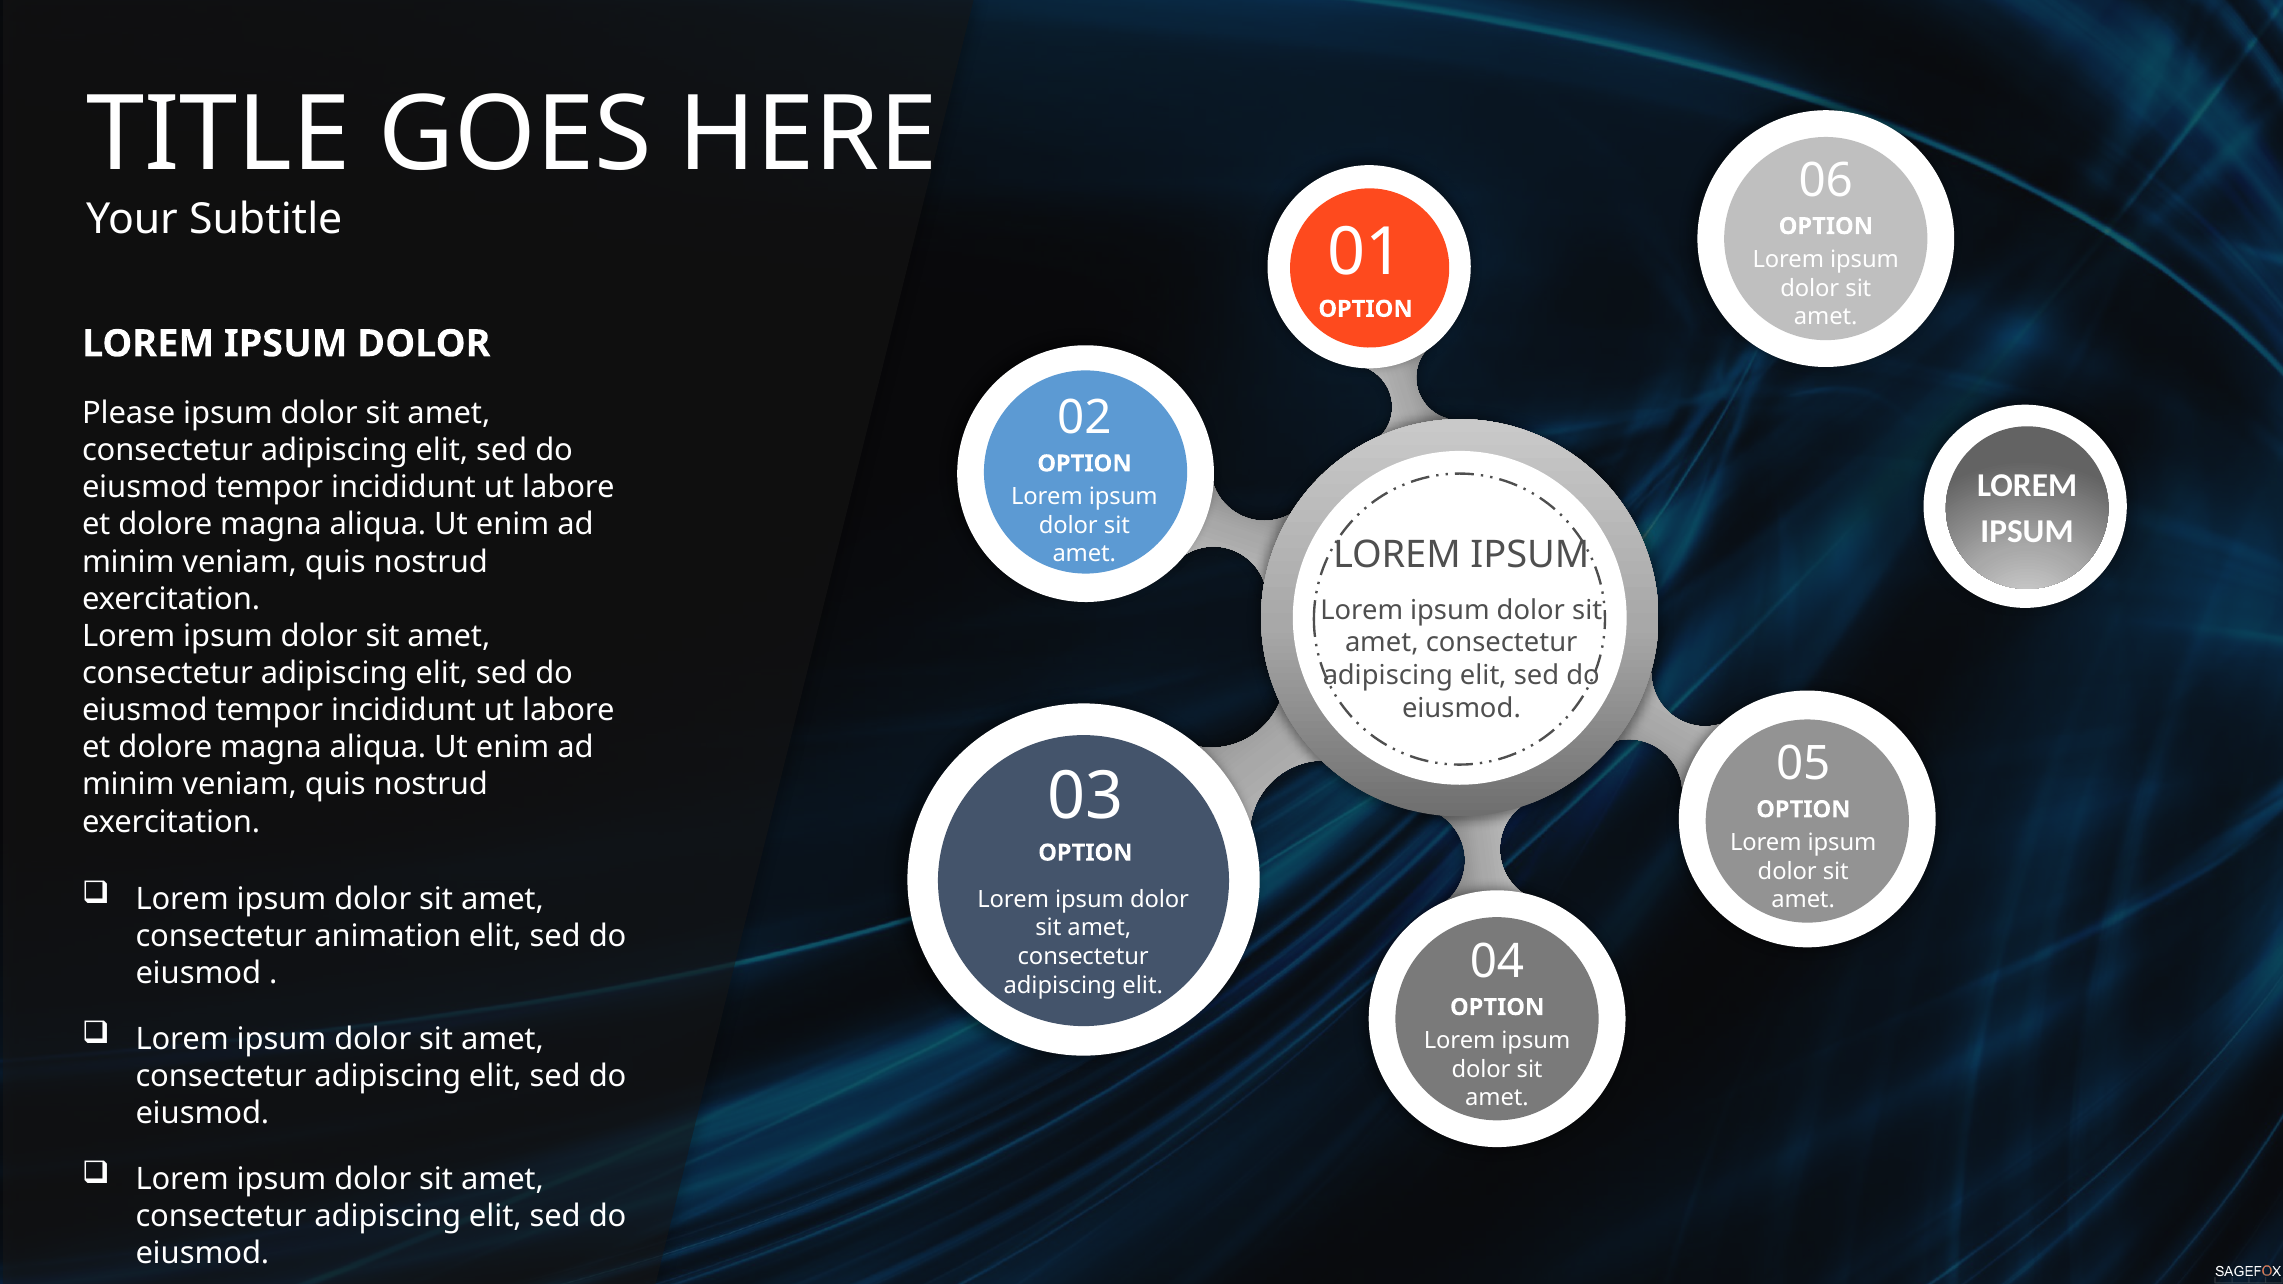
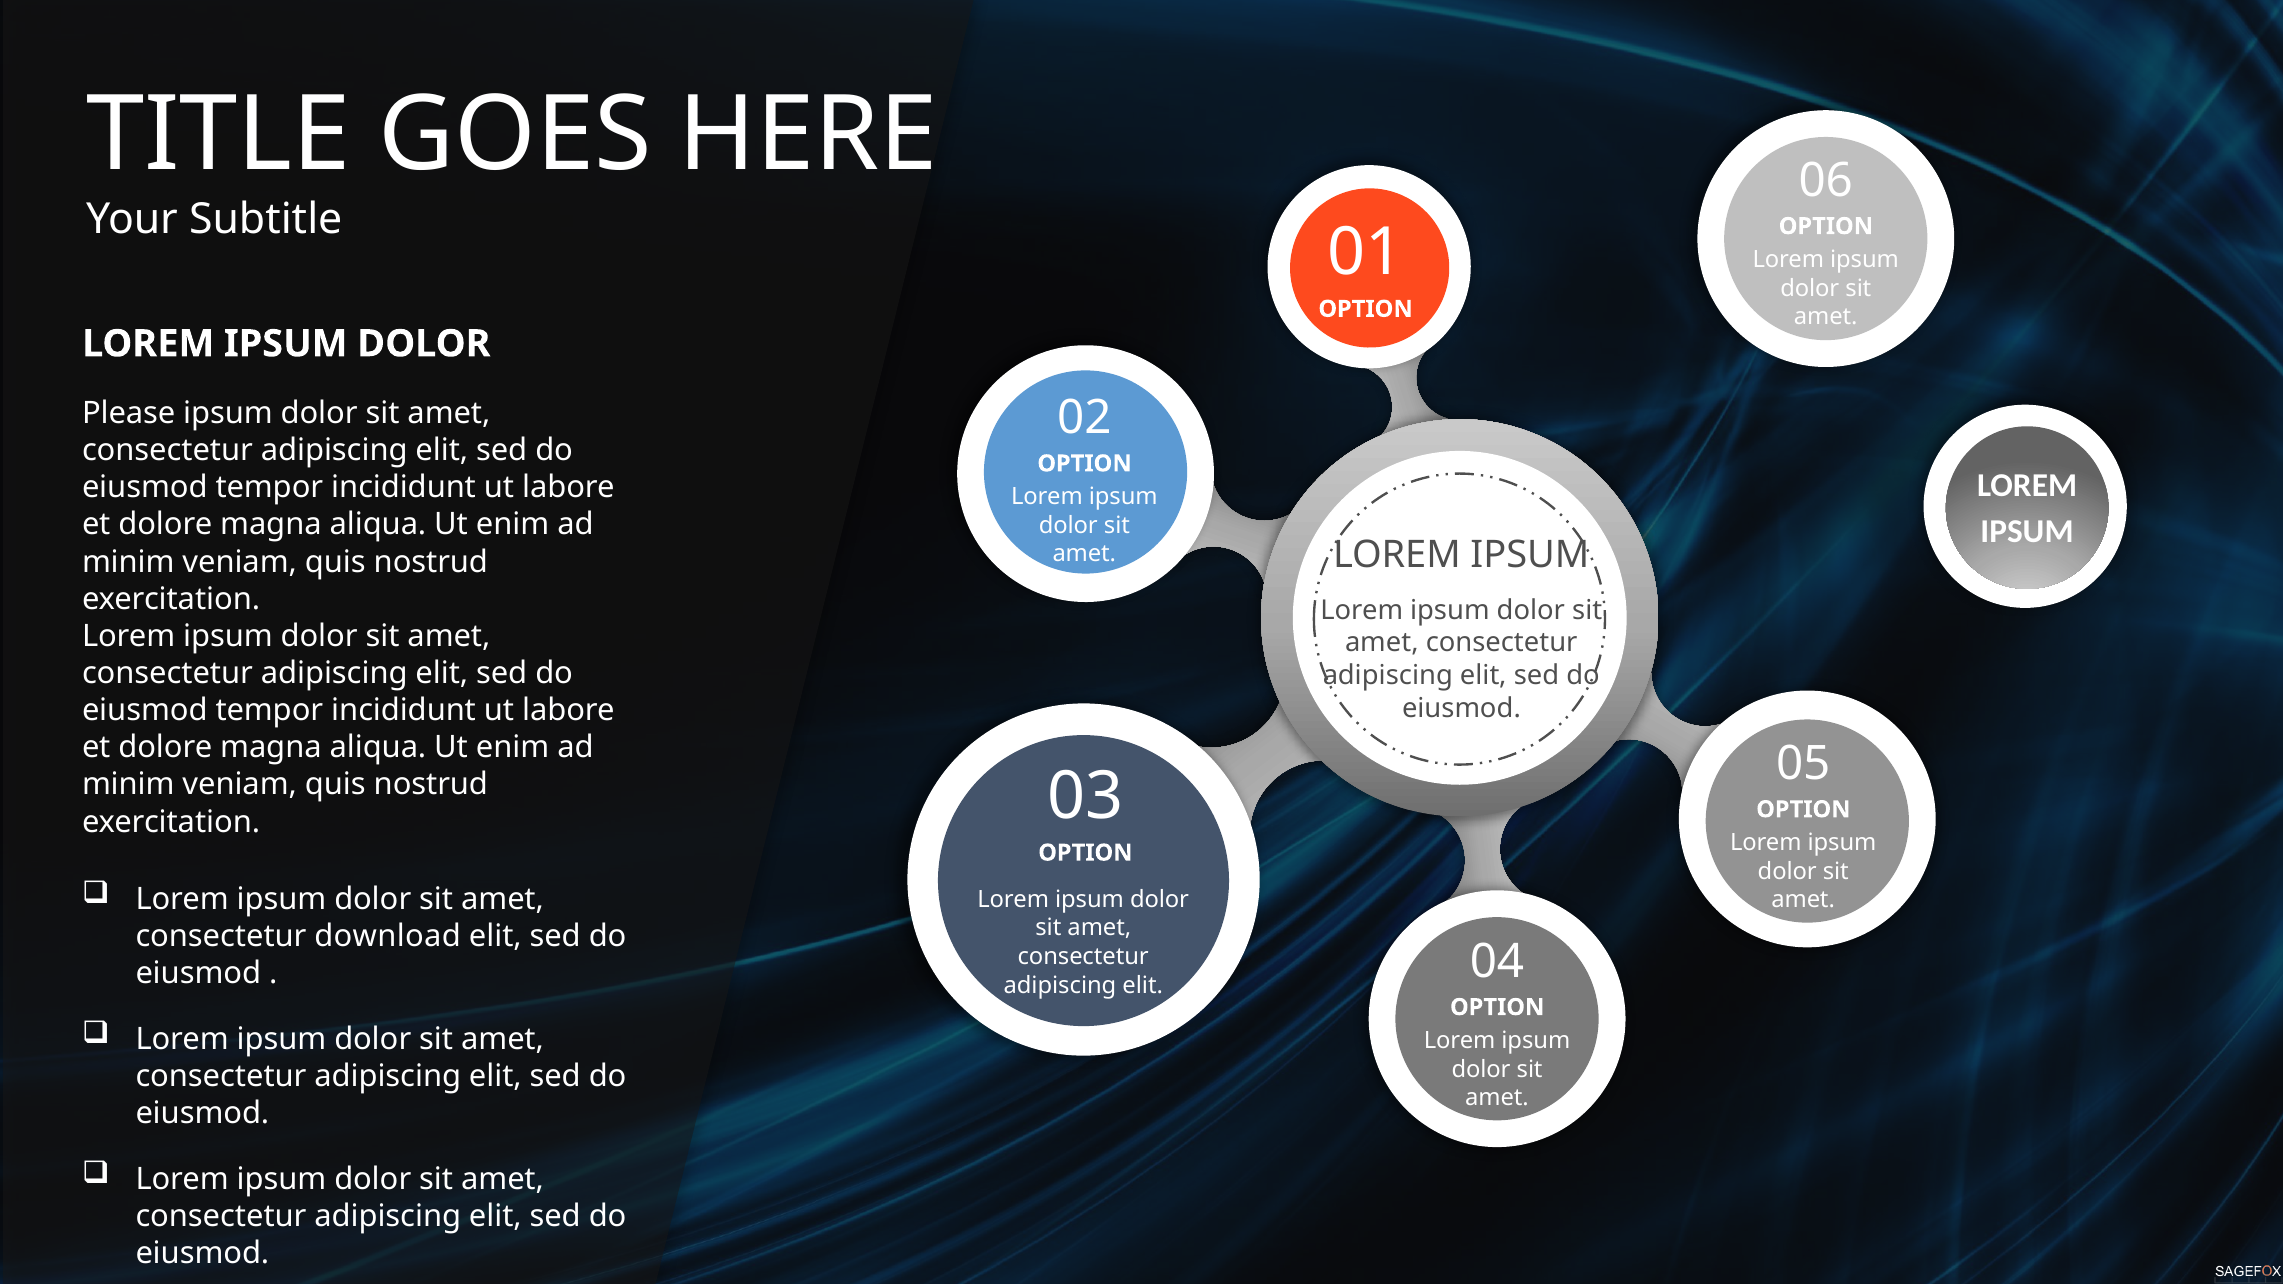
animation: animation -> download (388, 936)
